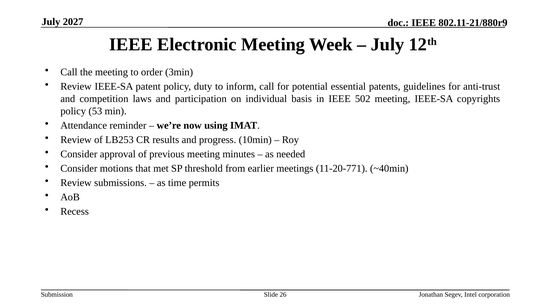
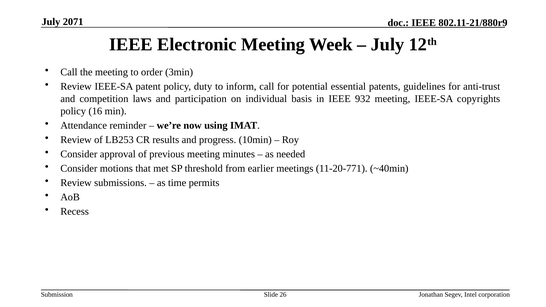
2027: 2027 -> 2071 (73, 22)
502: 502 -> 932 (363, 99)
53: 53 -> 16 (95, 111)
